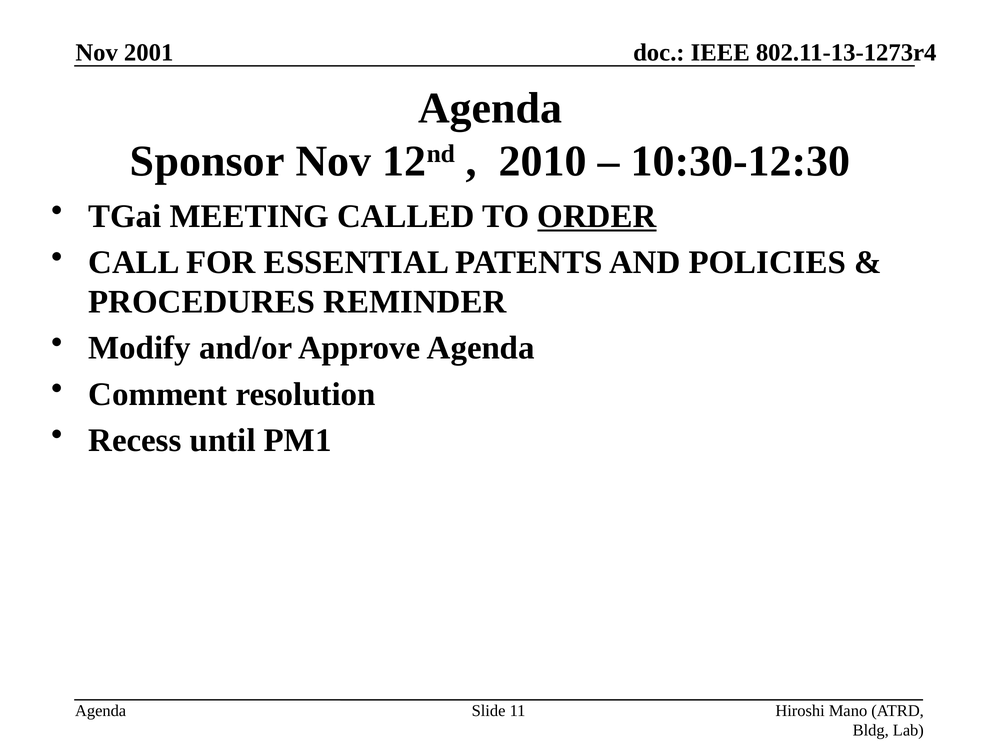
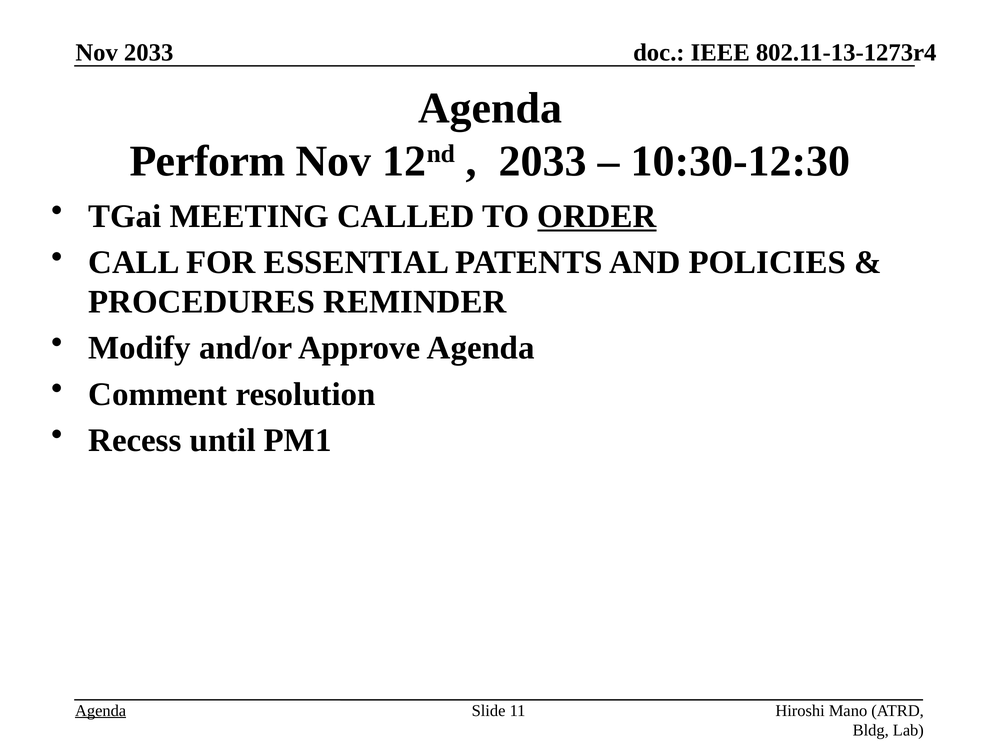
Nov 2001: 2001 -> 2033 (149, 53)
Sponsor: Sponsor -> Perform (208, 161)
2010: 2010 -> 2033 (543, 161)
Agenda underline: none -> present (101, 711)
